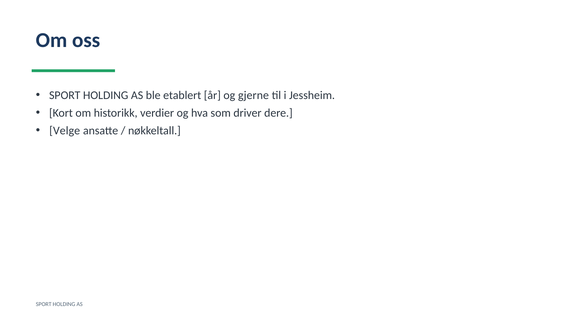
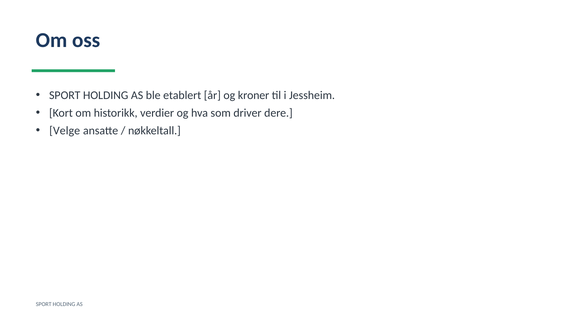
gjerne: gjerne -> kroner (254, 96)
